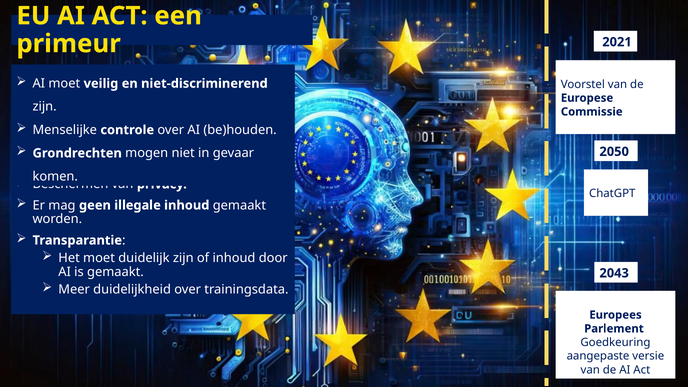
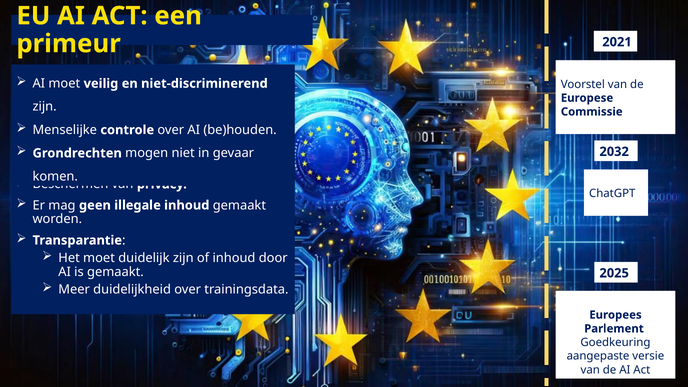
2050: 2050 -> 2032 (614, 152)
2043: 2043 -> 2025 (614, 273)
